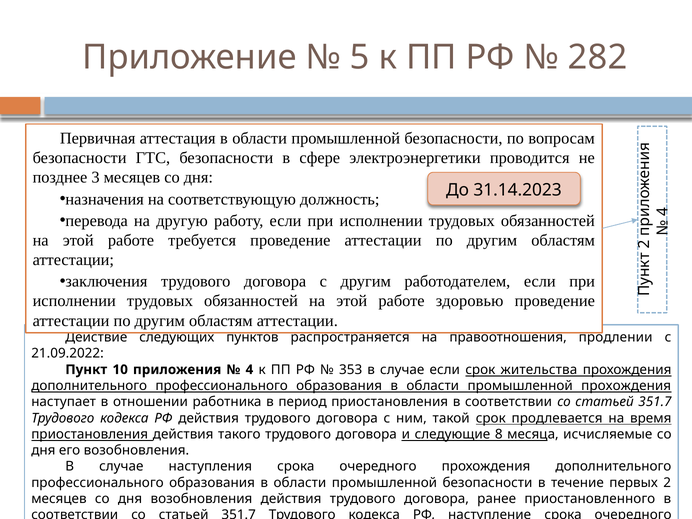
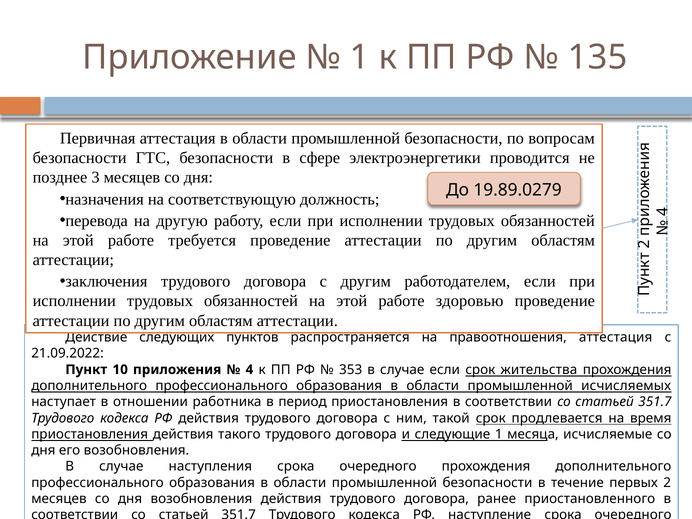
5: 5 -> 1 (360, 57)
282: 282 -> 135 (598, 57)
31.14.2023: 31.14.2023 -> 19.89.0279 (518, 190)
правоотношения продлении: продлении -> аттестация (616, 337)
промышленной прохождения: прохождения -> исчисляемых (626, 386)
следующие 8: 8 -> 1 (499, 434)
